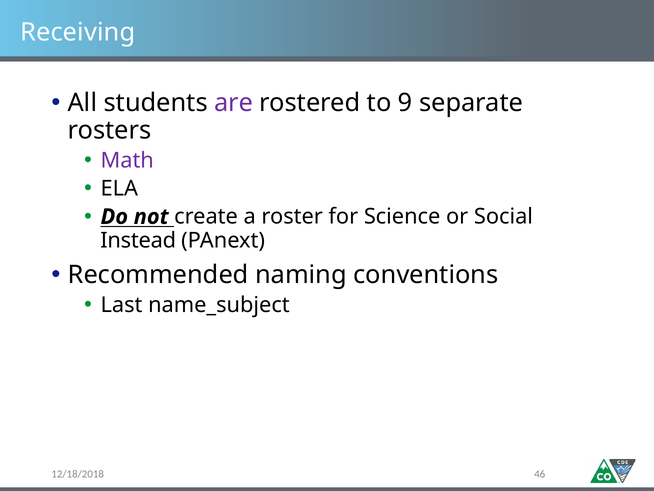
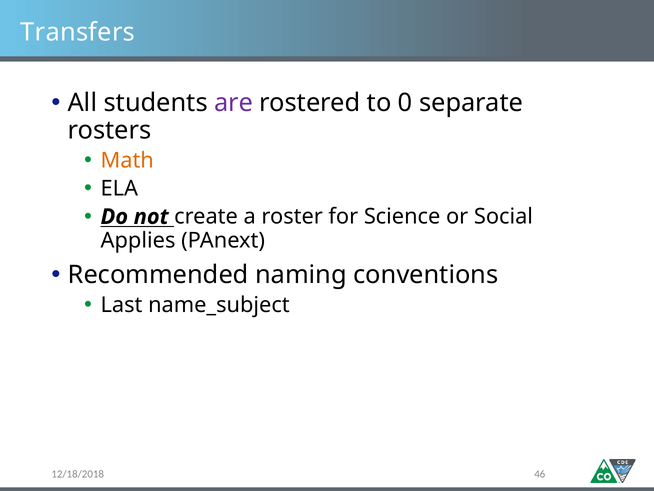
Receiving: Receiving -> Transfers (78, 32)
9: 9 -> 0 (405, 103)
Math colour: purple -> orange (127, 160)
Instead: Instead -> Applies (138, 240)
